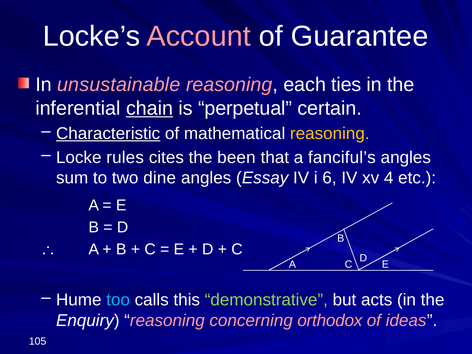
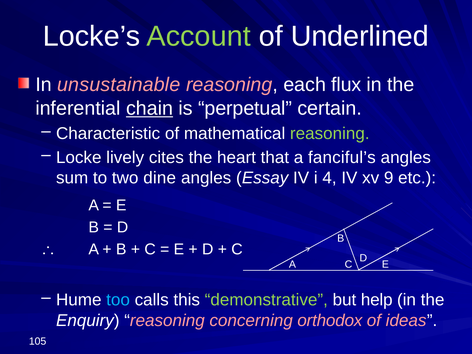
Account colour: pink -> light green (199, 36)
Guarantee: Guarantee -> Underlined (360, 36)
ties: ties -> flux (346, 85)
Characteristic underline: present -> none (108, 134)
reasoning colour: yellow -> light green (330, 134)
rules: rules -> lively (125, 157)
been: been -> heart (236, 157)
6: 6 -> 4 (329, 178)
4: 4 -> 9 (389, 178)
acts: acts -> help (377, 300)
